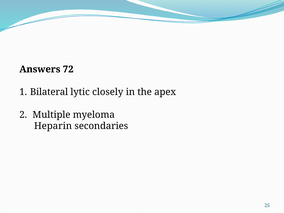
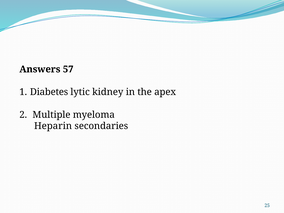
72: 72 -> 57 (68, 69)
Bilateral: Bilateral -> Diabetes (49, 92)
closely: closely -> kidney (108, 92)
